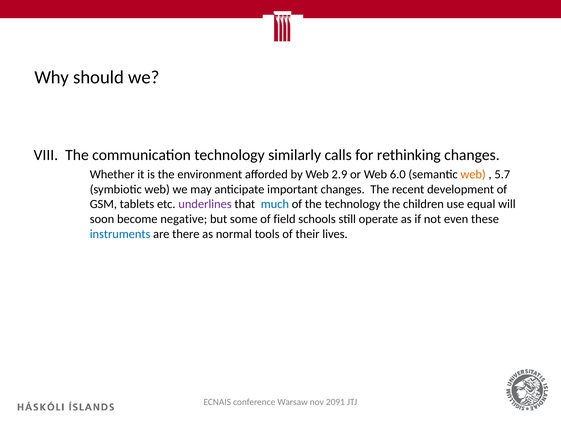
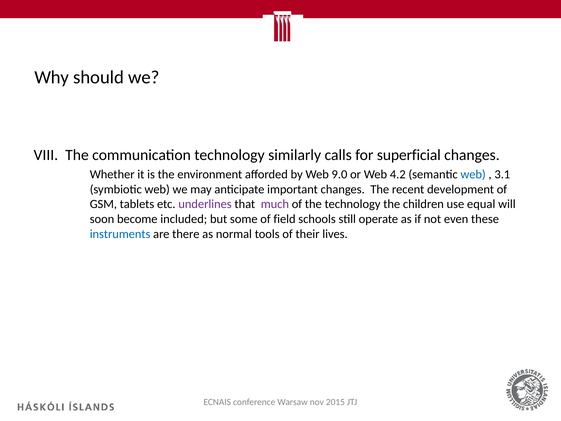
rethinking: rethinking -> superficial (409, 155)
2.9: 2.9 -> 9.0 (339, 174)
6.0: 6.0 -> 4.2 (398, 174)
web colour: orange -> blue (473, 174)
5.7: 5.7 -> 3.1 (502, 174)
much colour: blue -> purple (275, 204)
negative: negative -> included (184, 219)
2091: 2091 -> 2015 (335, 402)
